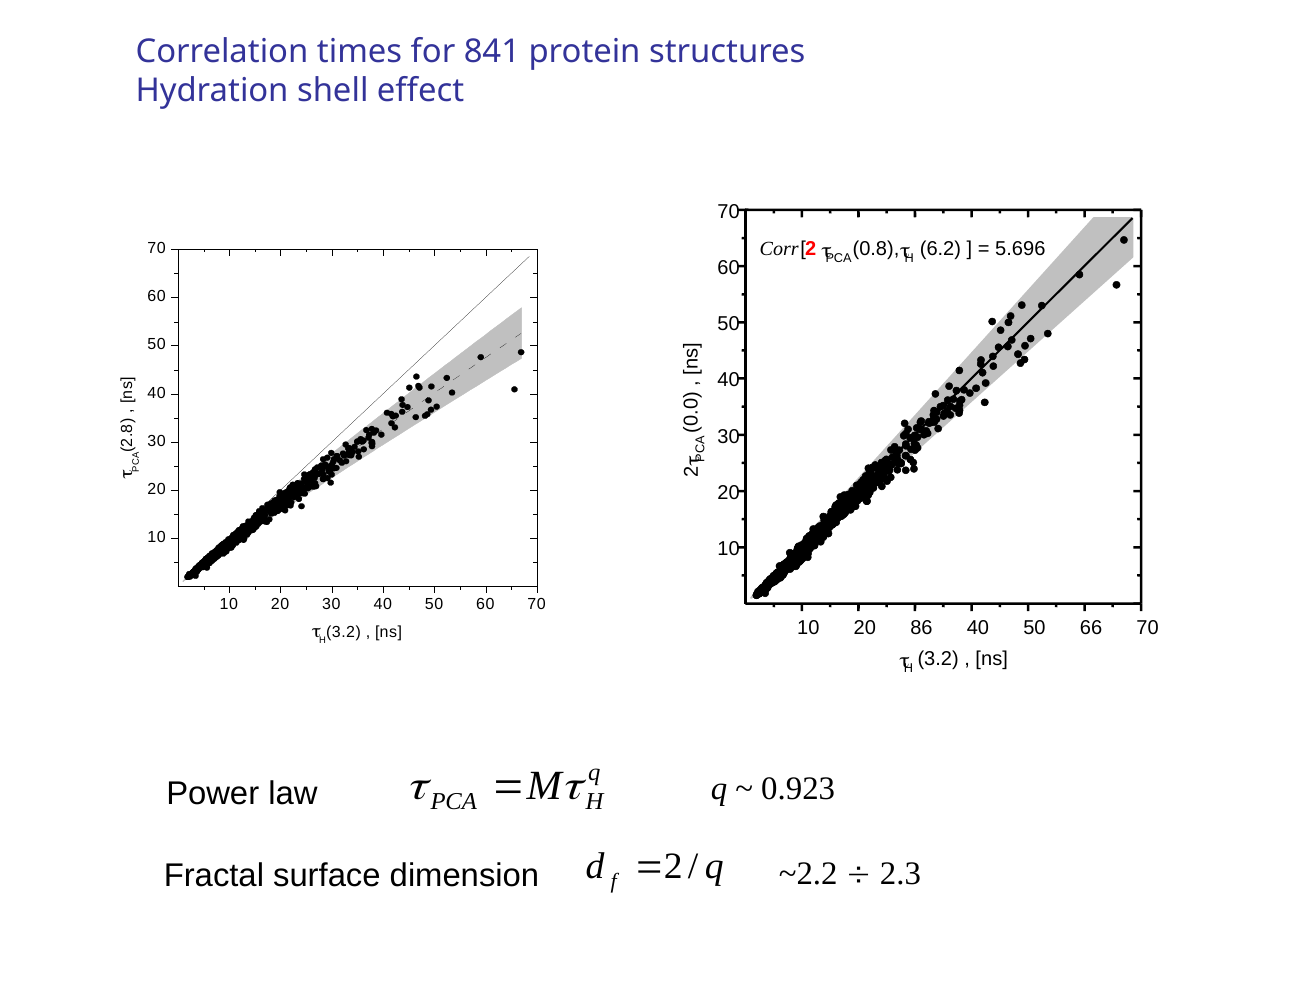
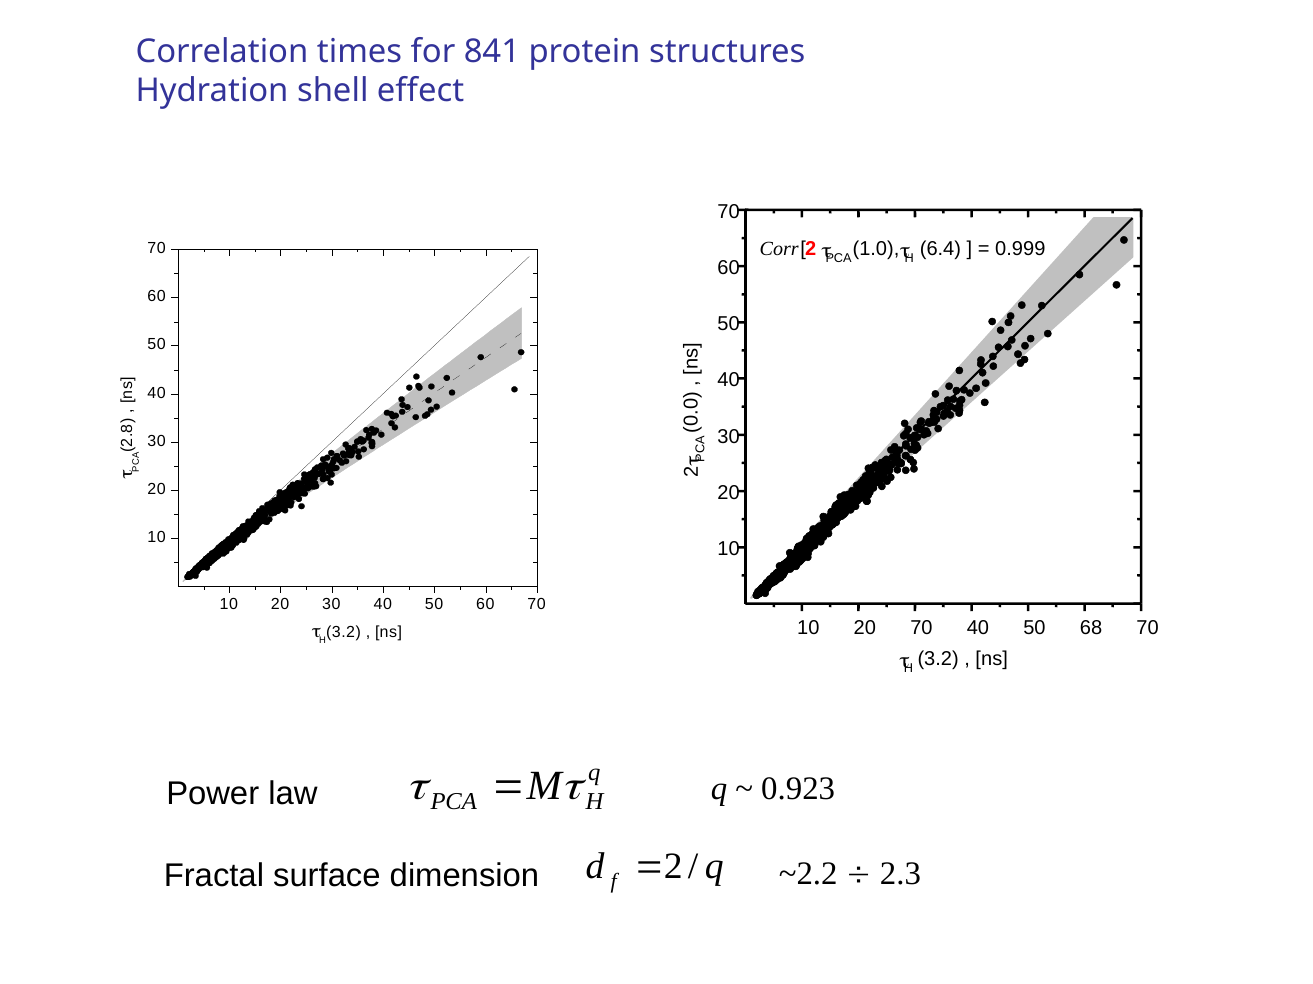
0.8: 0.8 -> 1.0 (876, 249)
6.2: 6.2 -> 6.4 (940, 249)
5.696: 5.696 -> 0.999 (1020, 249)
20 86: 86 -> 70 (921, 628)
66: 66 -> 68 (1091, 628)
